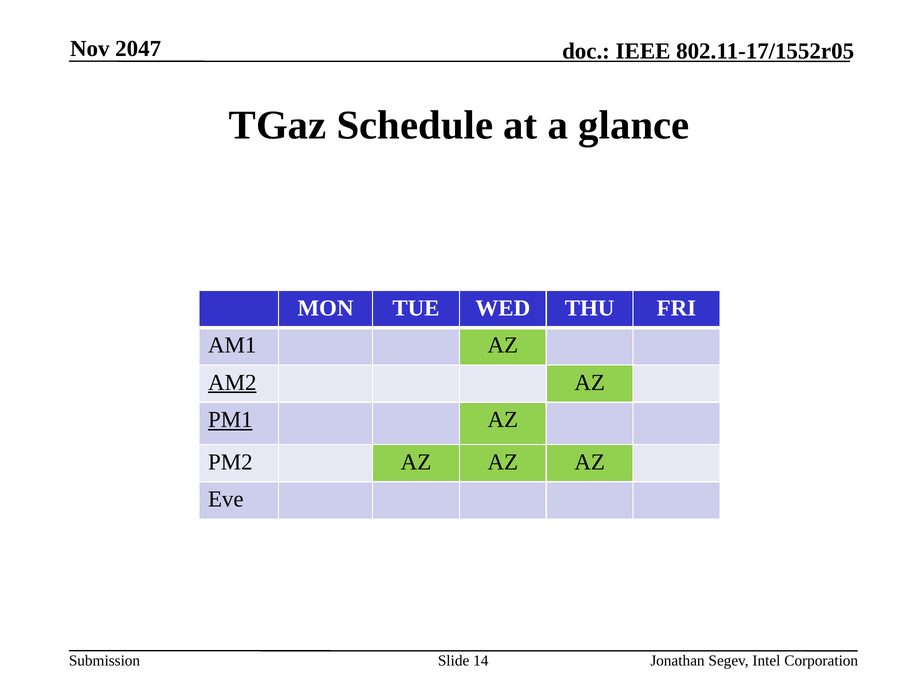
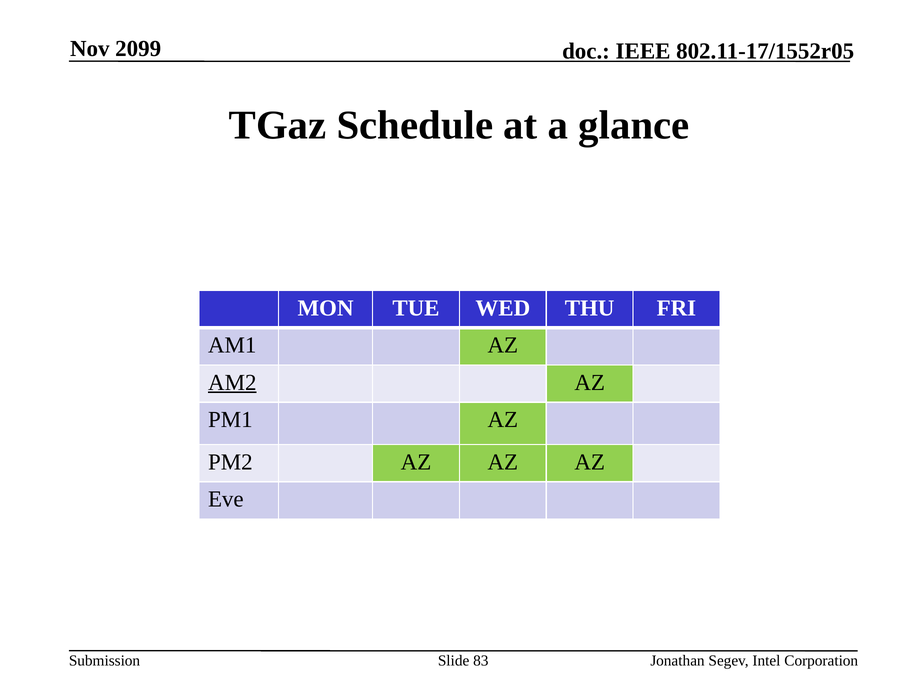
2047: 2047 -> 2099 (138, 49)
PM1 underline: present -> none (230, 420)
14: 14 -> 83 (481, 661)
